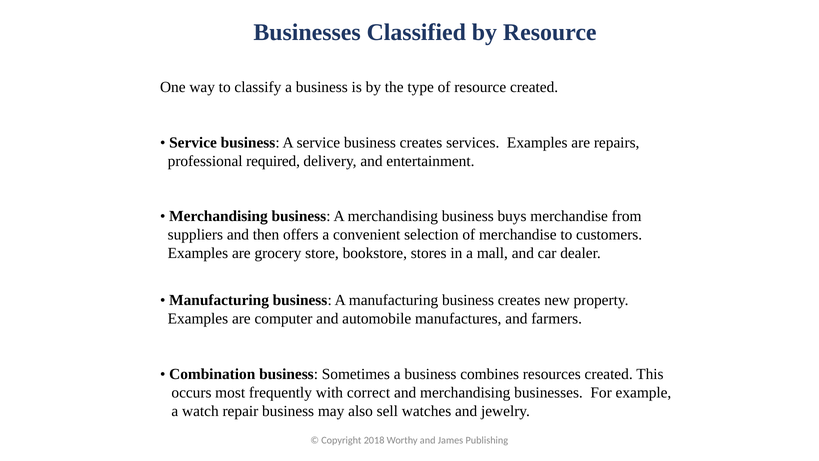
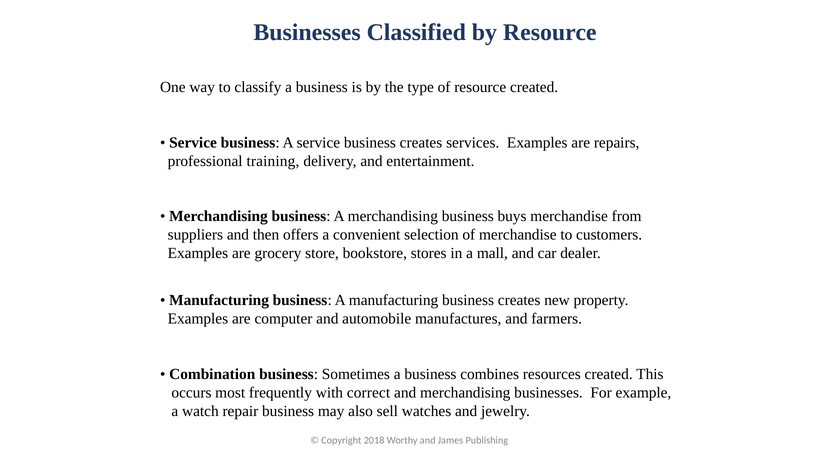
required: required -> training (273, 161)
